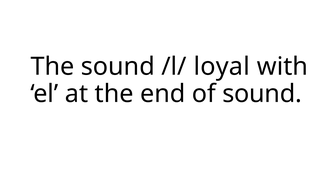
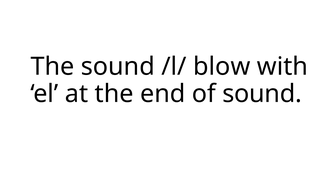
loyal: loyal -> blow (222, 67)
